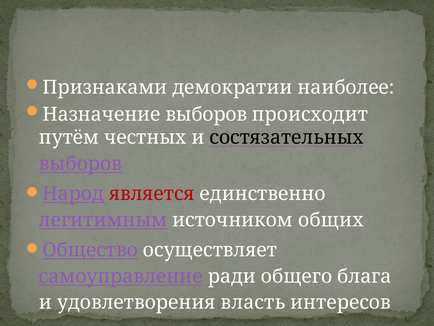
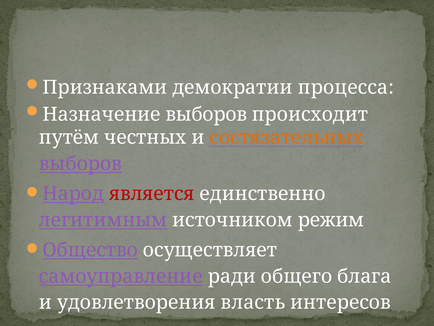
наиболее: наиболее -> процесса (346, 87)
состязательных colour: black -> orange (287, 137)
общих: общих -> режим (331, 220)
